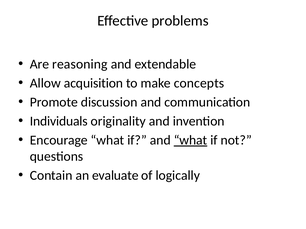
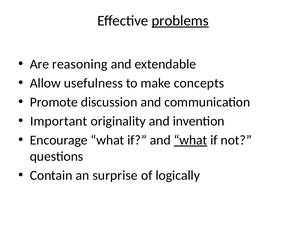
problems underline: none -> present (180, 21)
acquisition: acquisition -> usefulness (93, 83)
Individuals: Individuals -> Important (59, 121)
evaluate: evaluate -> surprise (115, 176)
